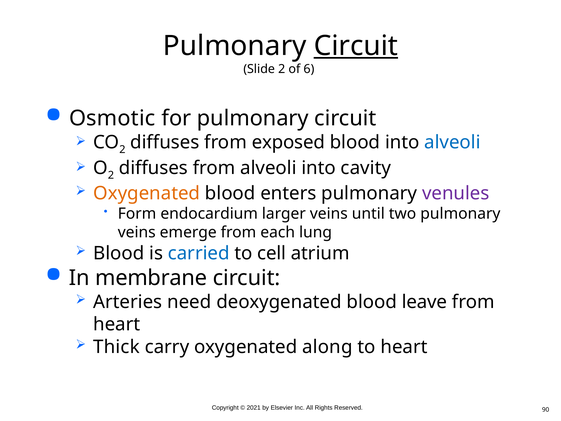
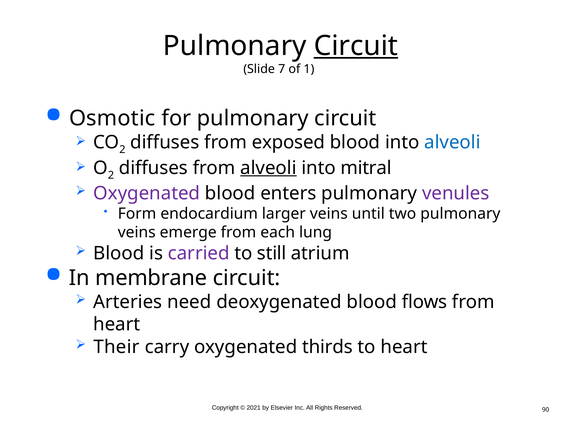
Slide 2: 2 -> 7 (282, 69)
6: 6 -> 1 (309, 69)
alveoli underline: none -> present (268, 168)
cavity: cavity -> mitral (366, 168)
Oxygenated colour: orange -> purple (147, 193)
carried colour: blue -> purple (199, 253)
cell: cell -> still (272, 253)
leave: leave -> flows (425, 302)
Thick: Thick -> Their (117, 347)
along: along -> thirds (327, 347)
